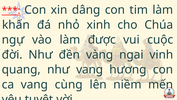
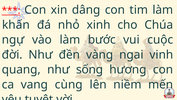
được: được -> bước (102, 40)
như vang: vang -> sống (90, 69)
